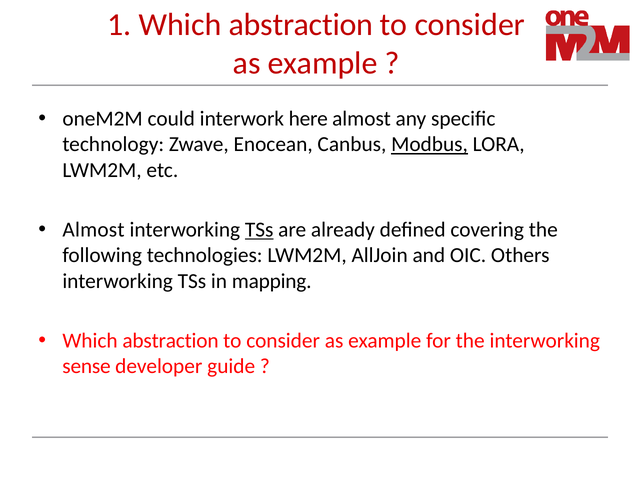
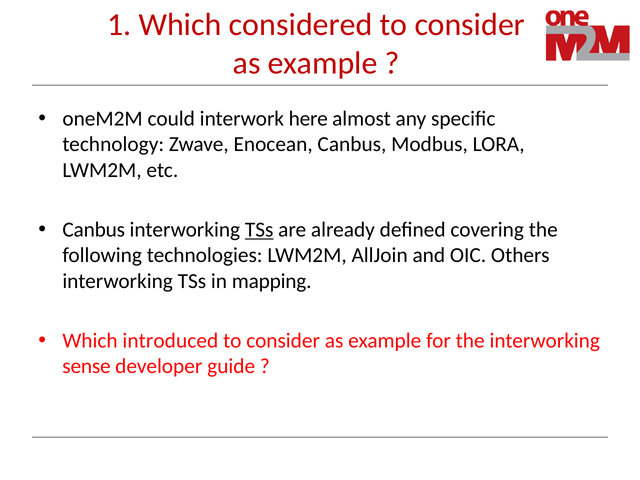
1 Which abstraction: abstraction -> considered (301, 25)
Modbus underline: present -> none (430, 144)
Almost: Almost -> Canbus (94, 230)
abstraction: abstraction -> introduced (170, 341)
